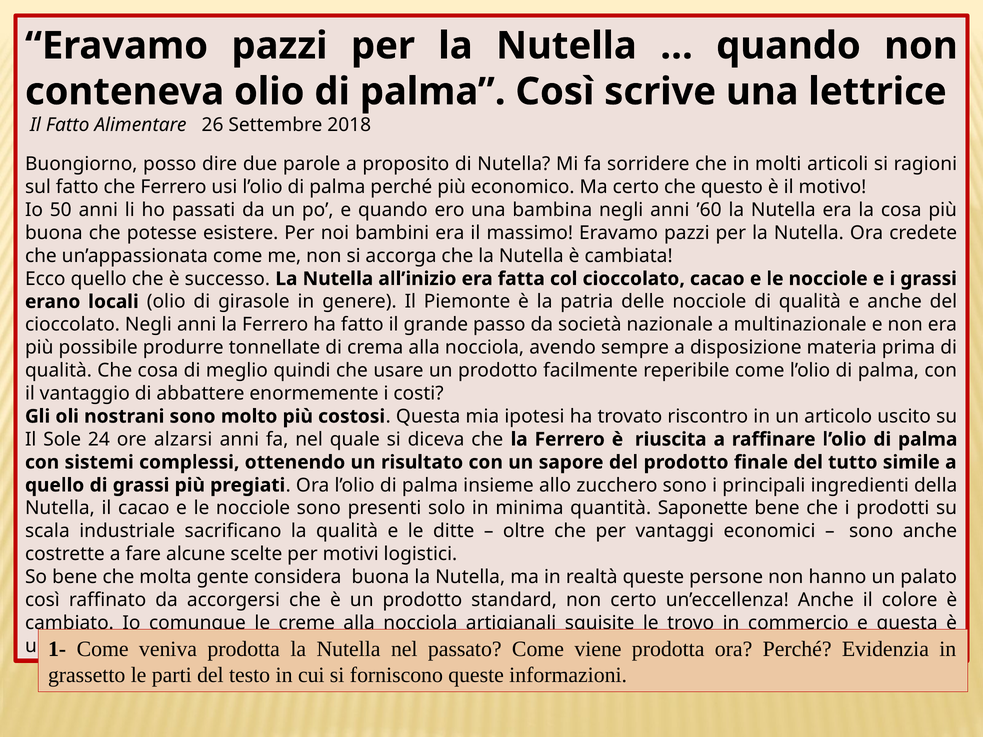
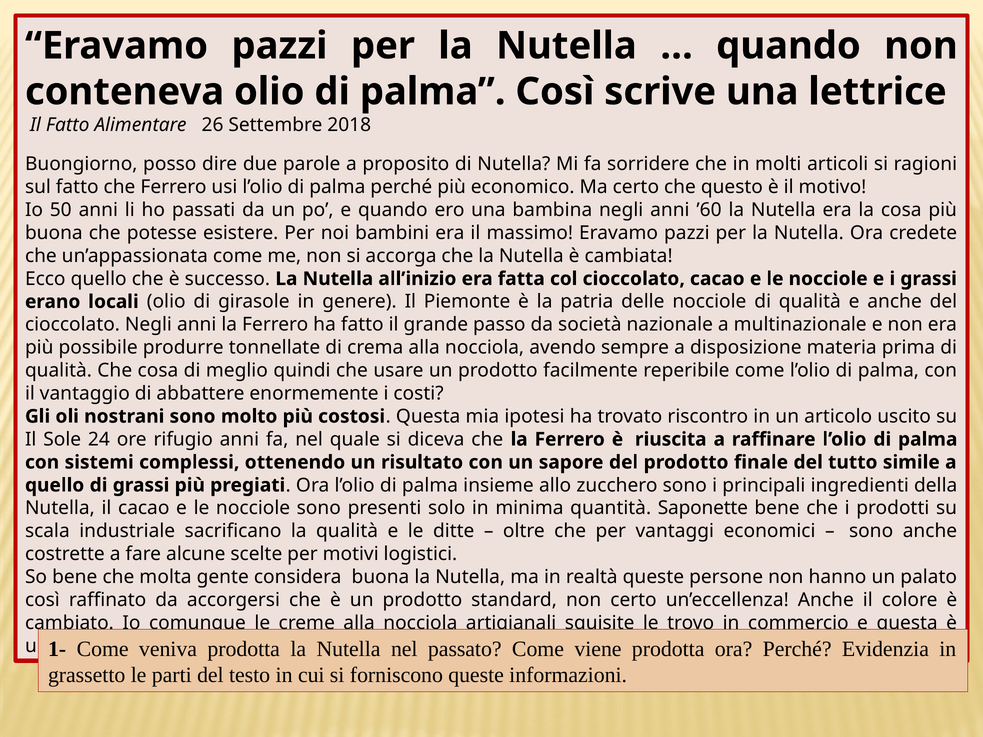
alzarsi: alzarsi -> rifugio (183, 439)
